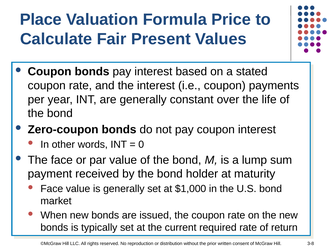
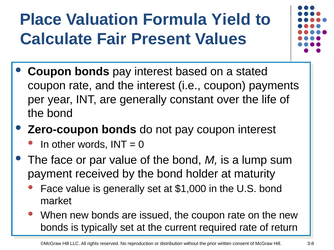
Price: Price -> Yield (231, 20)
